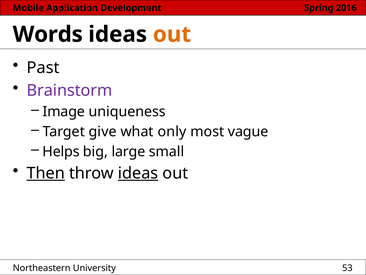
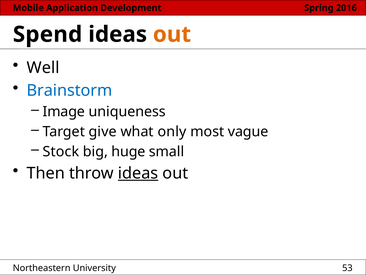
Words: Words -> Spend (48, 34)
Past: Past -> Well (43, 68)
Brainstorm colour: purple -> blue (69, 90)
Helps: Helps -> Stock (61, 151)
large: large -> huge (128, 151)
Then underline: present -> none (46, 173)
